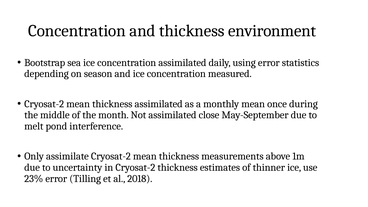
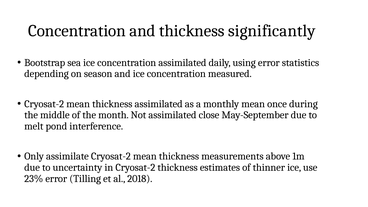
environment: environment -> significantly (272, 31)
